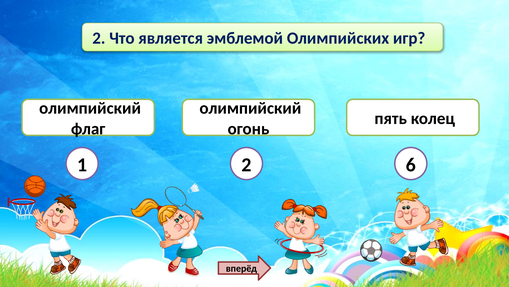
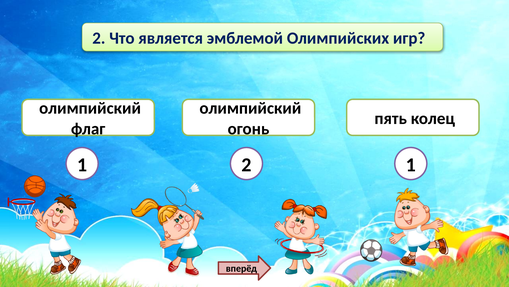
1 6: 6 -> 1 (411, 165)
